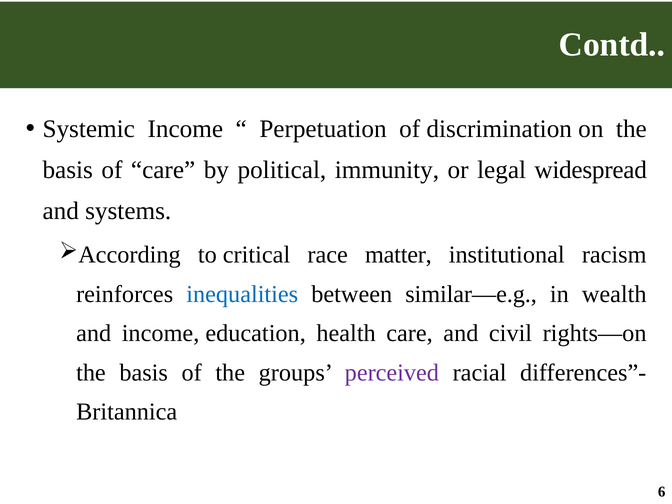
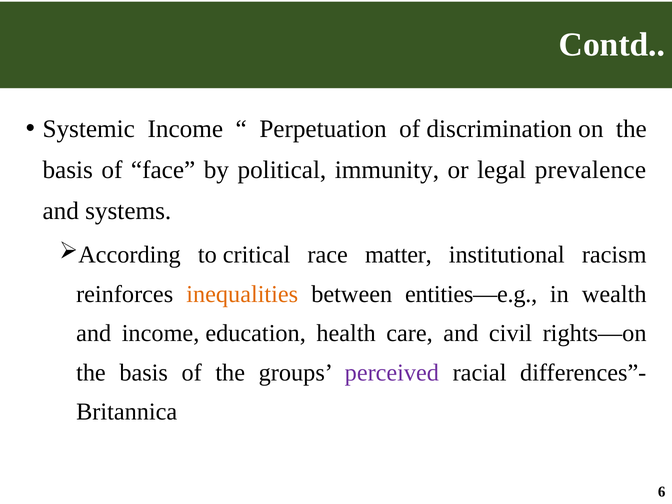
of care: care -> face (163, 170)
widespread: widespread -> prevalence (590, 170)
inequalities colour: blue -> orange (242, 294)
similar—e.g: similar—e.g -> entities—e.g (471, 294)
